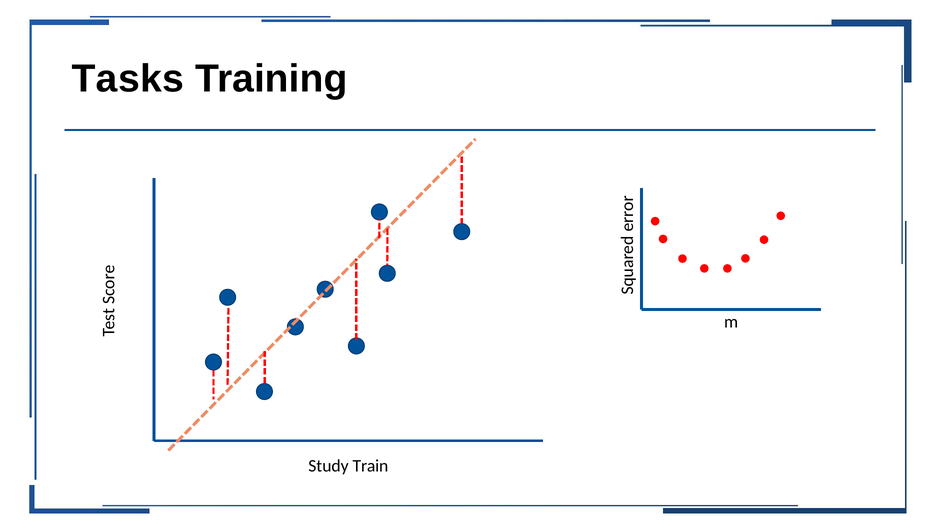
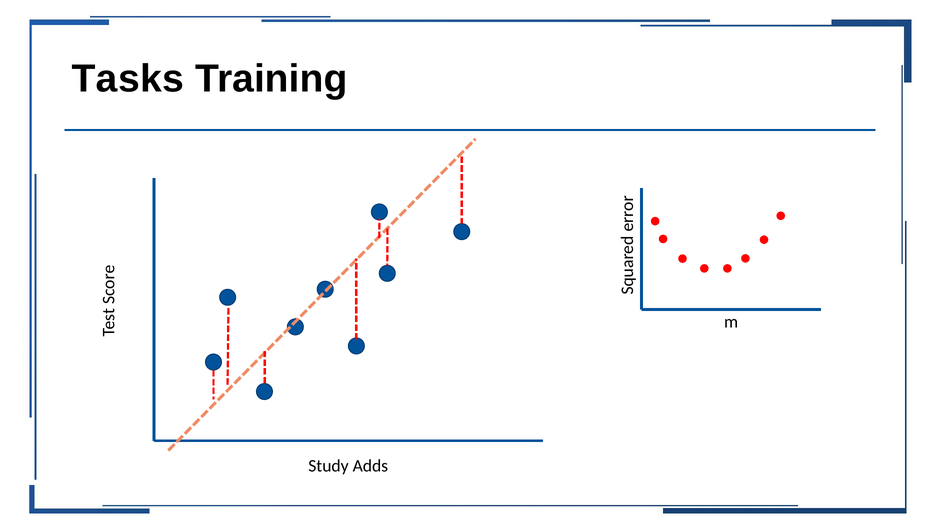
Train: Train -> Adds (370, 466)
